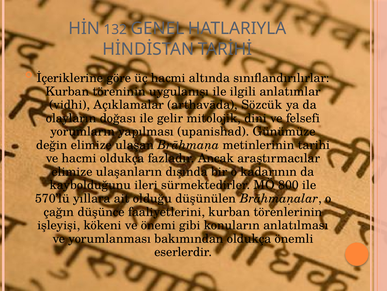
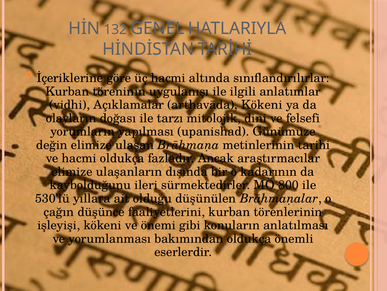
arthavāda Sözcük: Sözcük -> Kökeni (262, 105)
gelir: gelir -> tarzı (170, 118)
570’lü: 570’lü -> 530’lü (52, 198)
